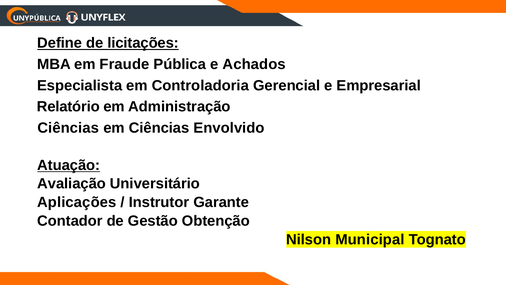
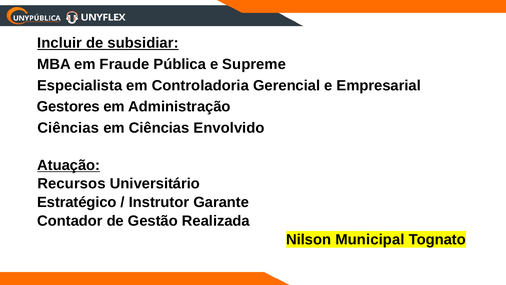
Define: Define -> Incluir (60, 43)
licitações: licitações -> subsidiar (143, 43)
Achados: Achados -> Supreme (254, 64)
Relatório: Relatório -> Gestores (68, 107)
Avaliação: Avaliação -> Recursos (71, 184)
Aplicações: Aplicações -> Estratégico (77, 202)
Obtenção: Obtenção -> Realizada (216, 221)
